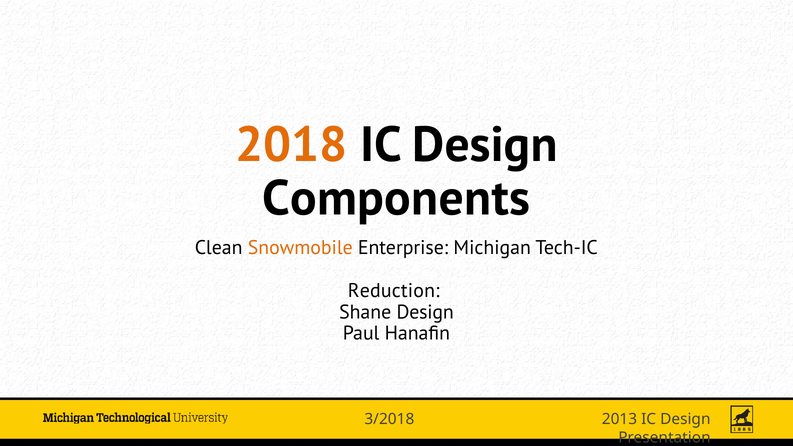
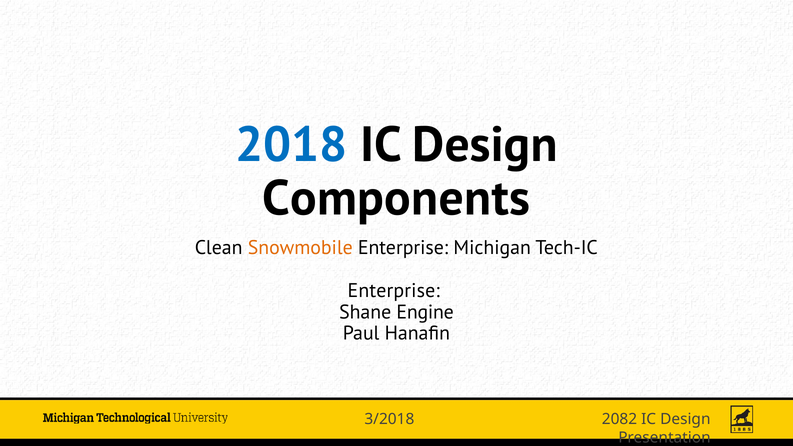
2018 colour: orange -> blue (291, 145)
Reduction: Reduction -> Enterprise (394, 291)
Shane Design: Design -> Engine (425, 312)
2013: 2013 -> 2082 (619, 419)
